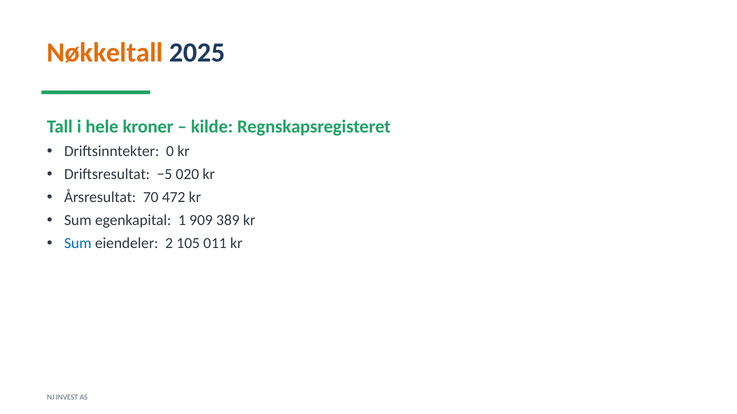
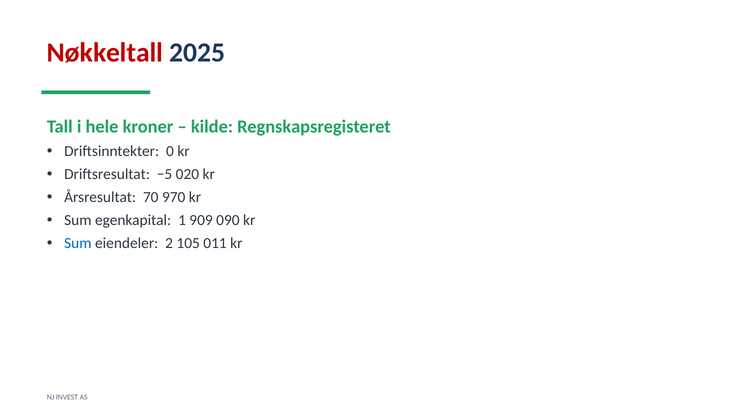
Nøkkeltall colour: orange -> red (105, 53)
472: 472 -> 970 (174, 198)
389: 389 -> 090 (228, 221)
